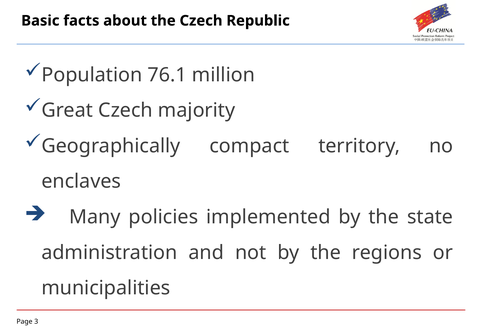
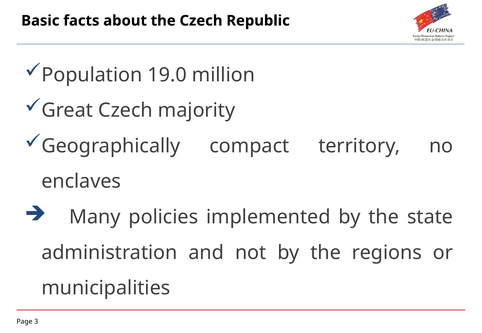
76.1: 76.1 -> 19.0 (167, 75)
